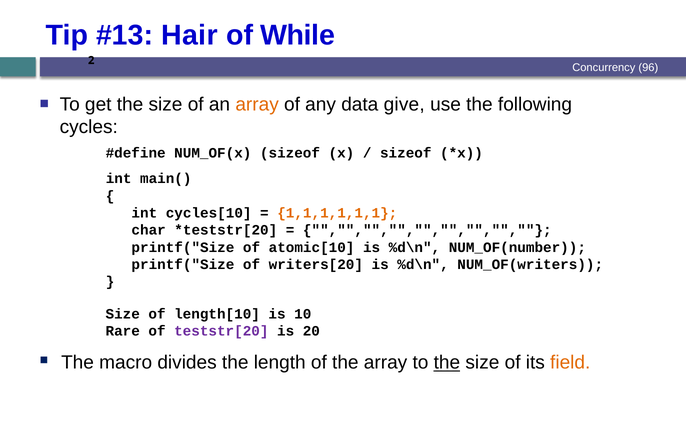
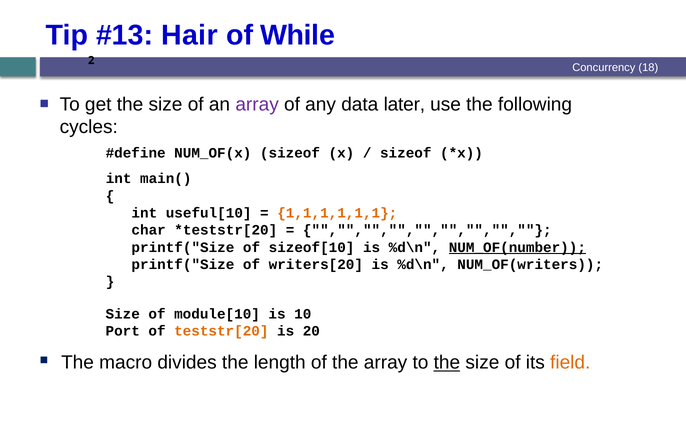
96: 96 -> 18 (648, 68)
array colour: orange -> purple (257, 104)
give: give -> later (404, 104)
cycles[10: cycles[10 -> useful[10 (209, 213)
atomic[10: atomic[10 -> sizeof[10 (312, 247)
NUM_OF(number underline: none -> present (517, 247)
length[10: length[10 -> module[10 (217, 314)
Rare: Rare -> Port (123, 331)
teststr[20 colour: purple -> orange (221, 331)
